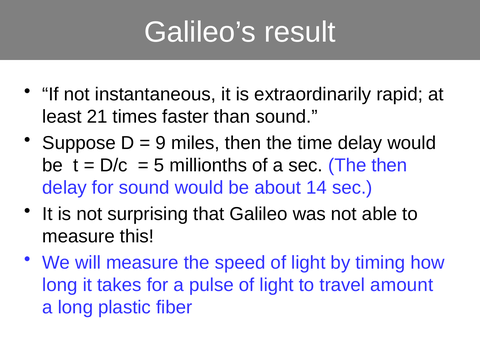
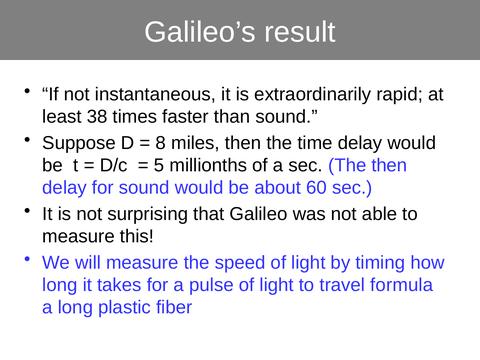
21: 21 -> 38 (97, 117)
9: 9 -> 8 (161, 143)
14: 14 -> 60 (317, 188)
amount: amount -> formula (402, 285)
